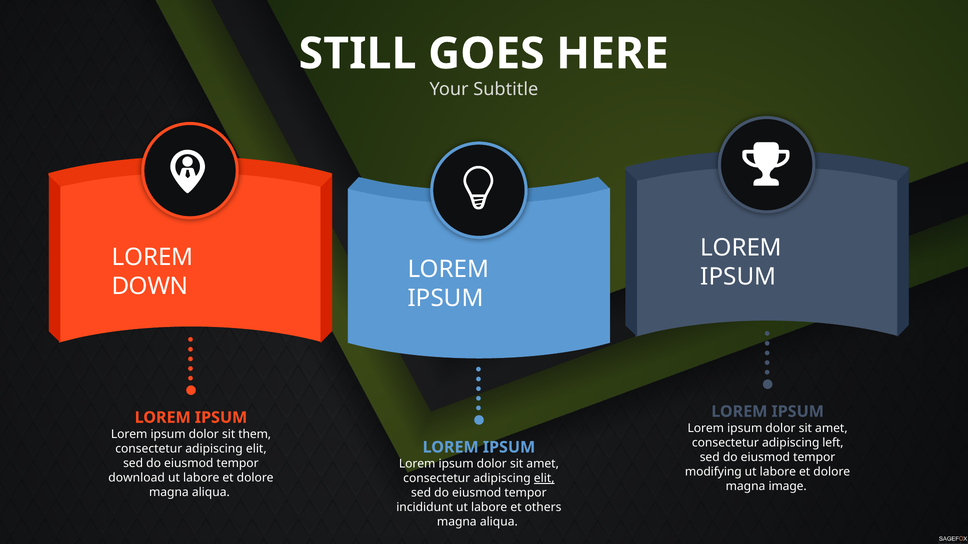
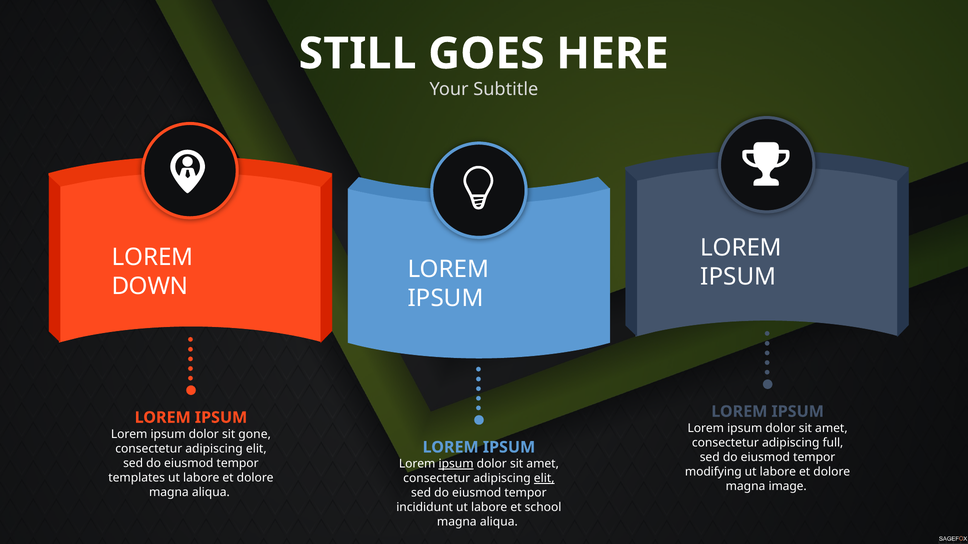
them: them -> gone (255, 434)
left: left -> full (833, 443)
ipsum underline: none -> present (456, 464)
download: download -> templates (137, 478)
others: others -> school (543, 508)
